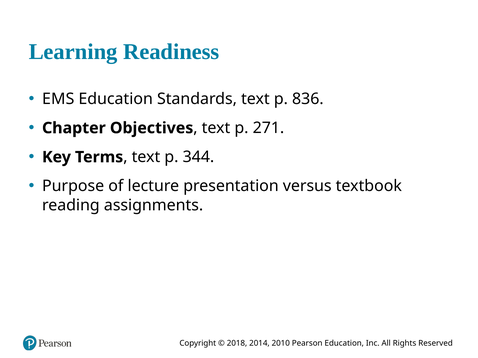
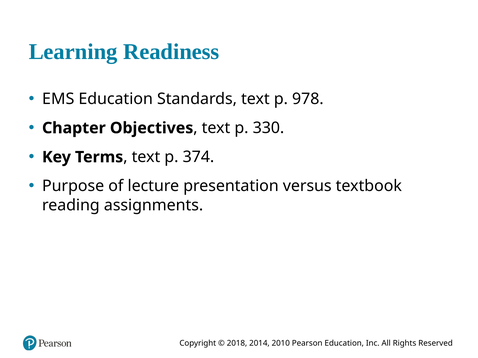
836: 836 -> 978 (308, 99)
271: 271 -> 330 (268, 128)
344: 344 -> 374 (198, 157)
